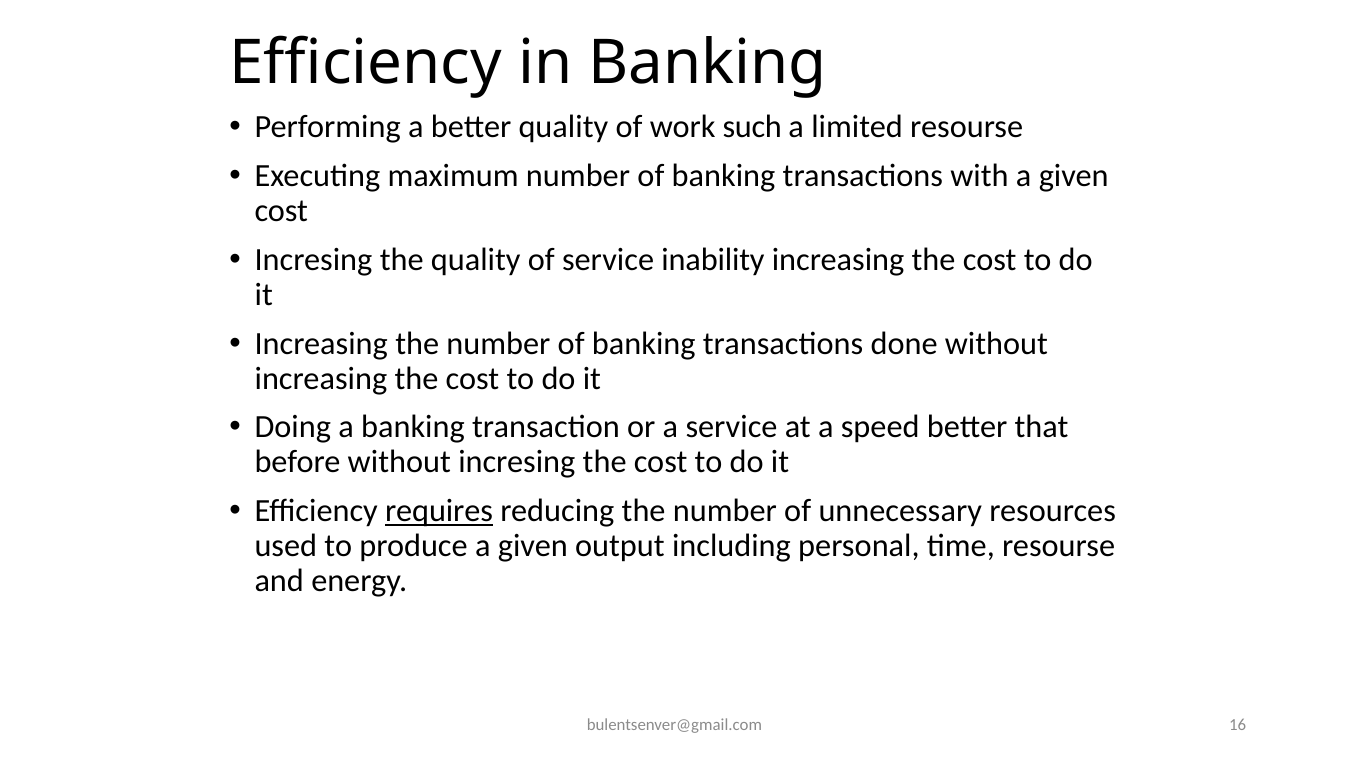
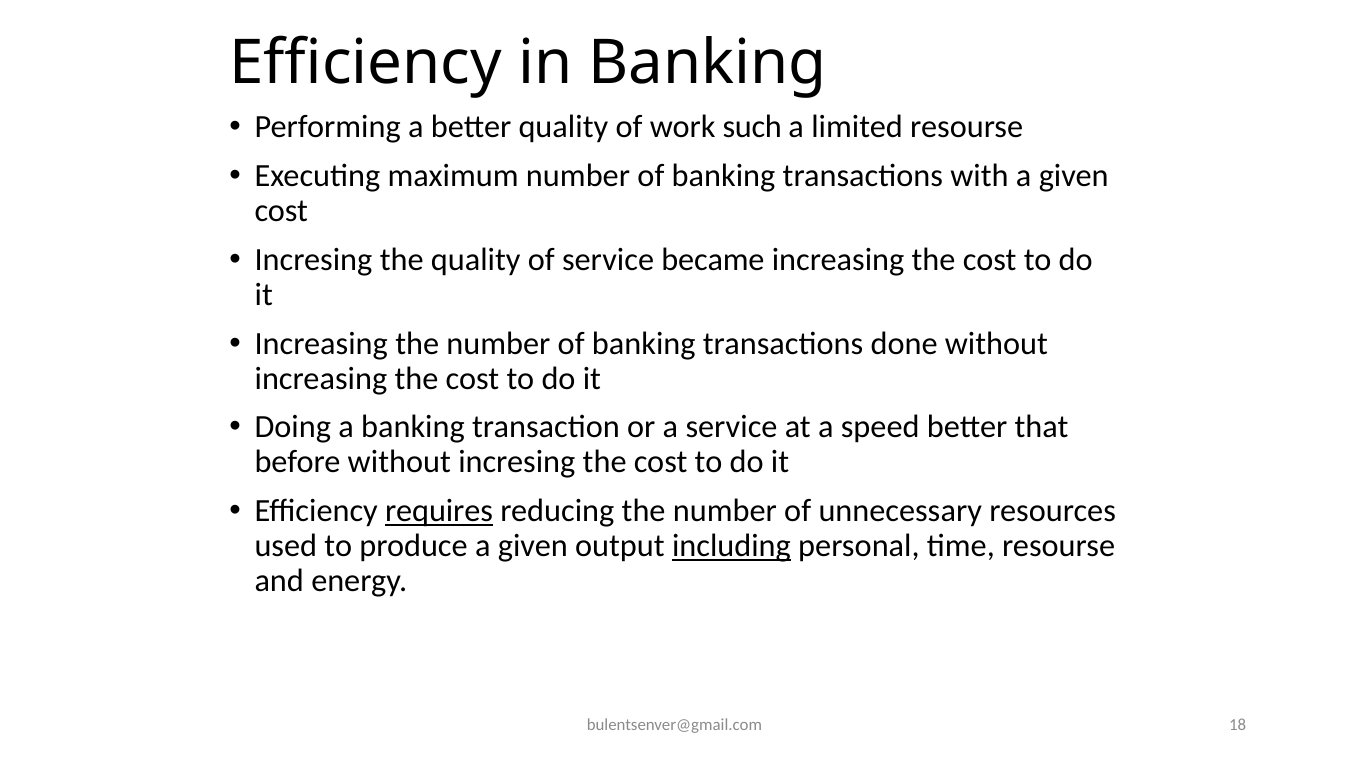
inability: inability -> became (713, 260)
including underline: none -> present (731, 546)
16: 16 -> 18 (1238, 724)
